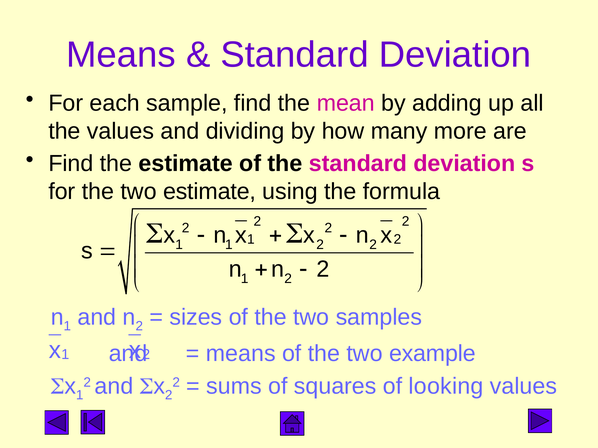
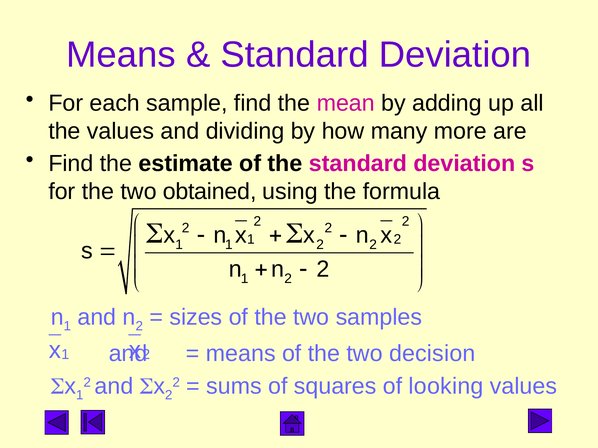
two estimate: estimate -> obtained (210, 192)
example: example -> decision (432, 354)
